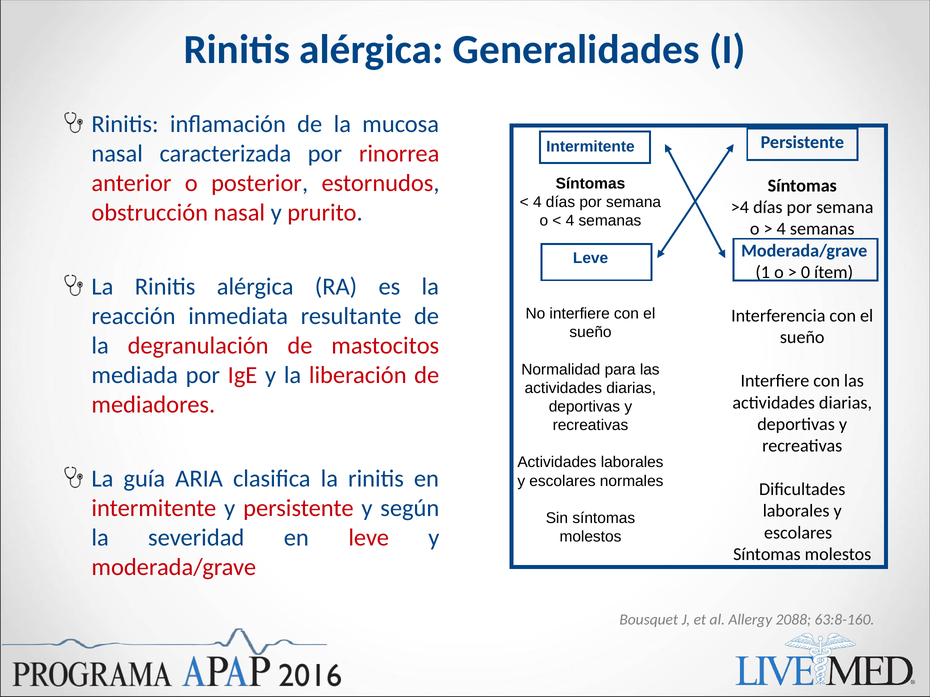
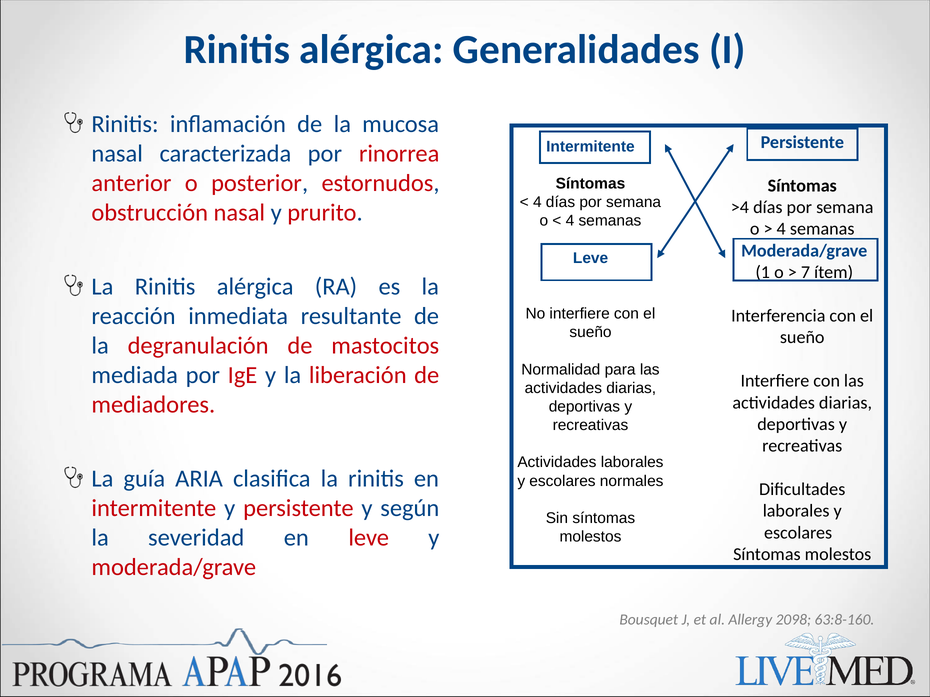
0: 0 -> 7 (806, 273)
2088: 2088 -> 2098 (793, 620)
